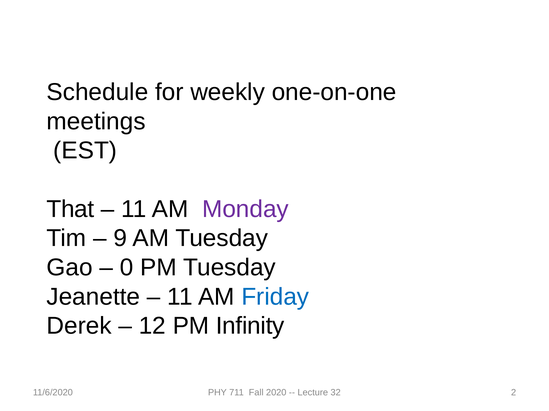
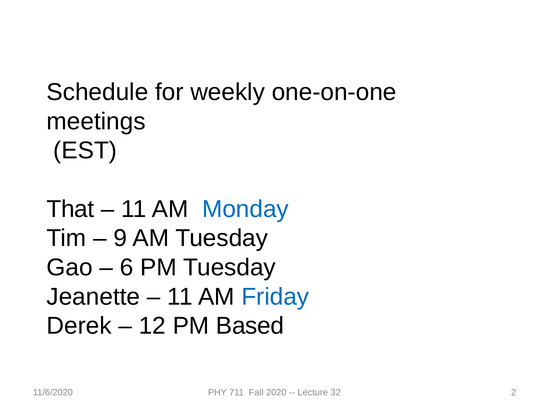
Monday colour: purple -> blue (245, 209)
0: 0 -> 6 (127, 268)
Infinity: Infinity -> Based (250, 327)
